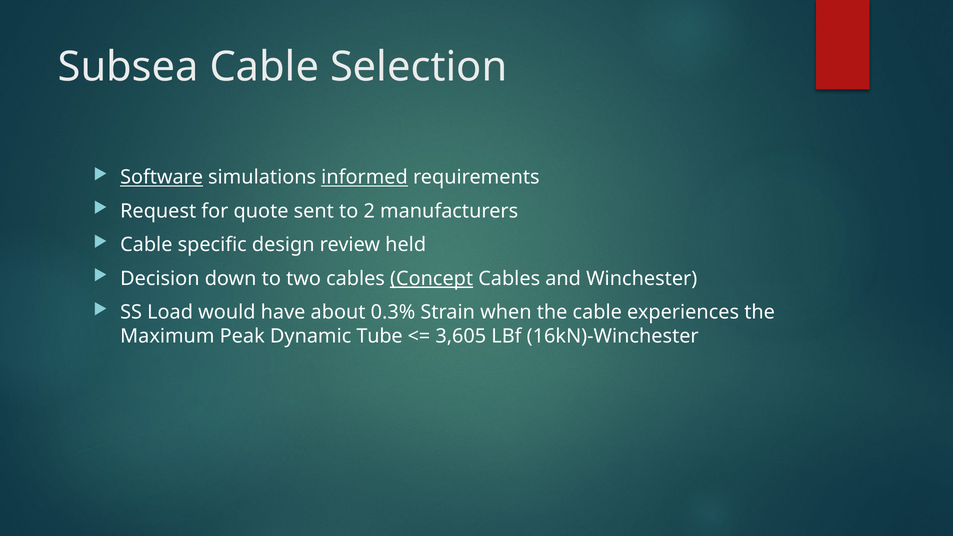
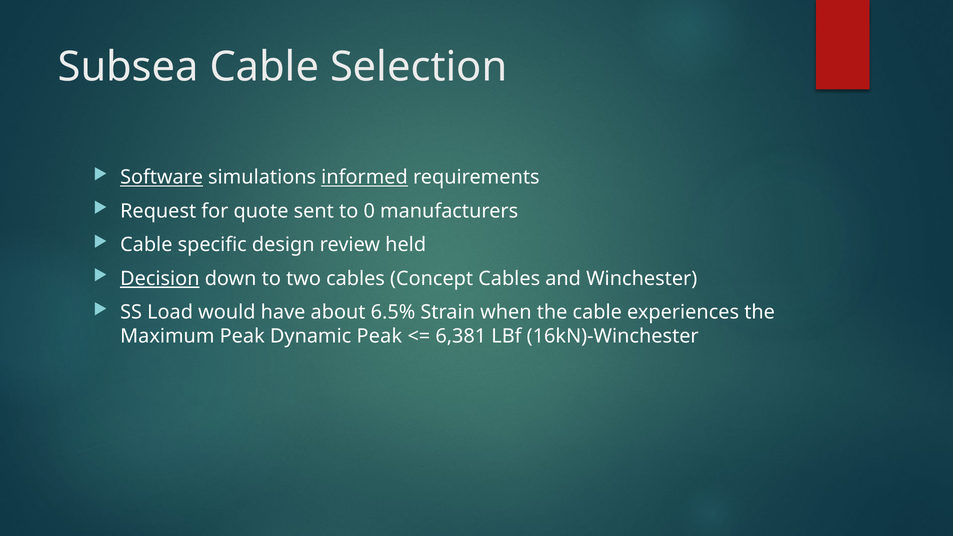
2: 2 -> 0 (369, 211)
Decision underline: none -> present (160, 279)
Concept underline: present -> none (432, 279)
0.3%: 0.3% -> 6.5% (393, 312)
Dynamic Tube: Tube -> Peak (379, 336)
3,605: 3,605 -> 6,381 (461, 336)
